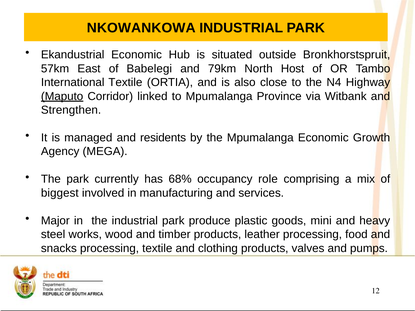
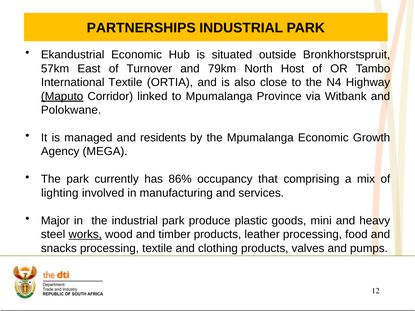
NKOWANKOWA: NKOWANKOWA -> PARTNERSHIPS (141, 28)
Babelegi: Babelegi -> Turnover (149, 69)
Strengthen: Strengthen -> Polokwane (71, 110)
68%: 68% -> 86% (180, 179)
role: role -> that (268, 179)
biggest: biggest -> lighting (60, 193)
works underline: none -> present (85, 235)
